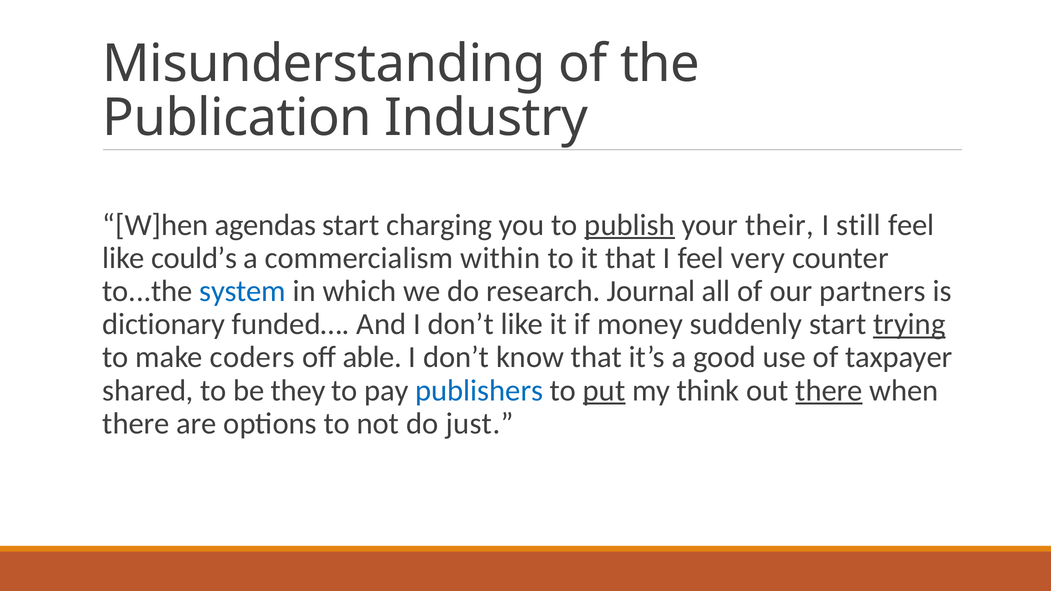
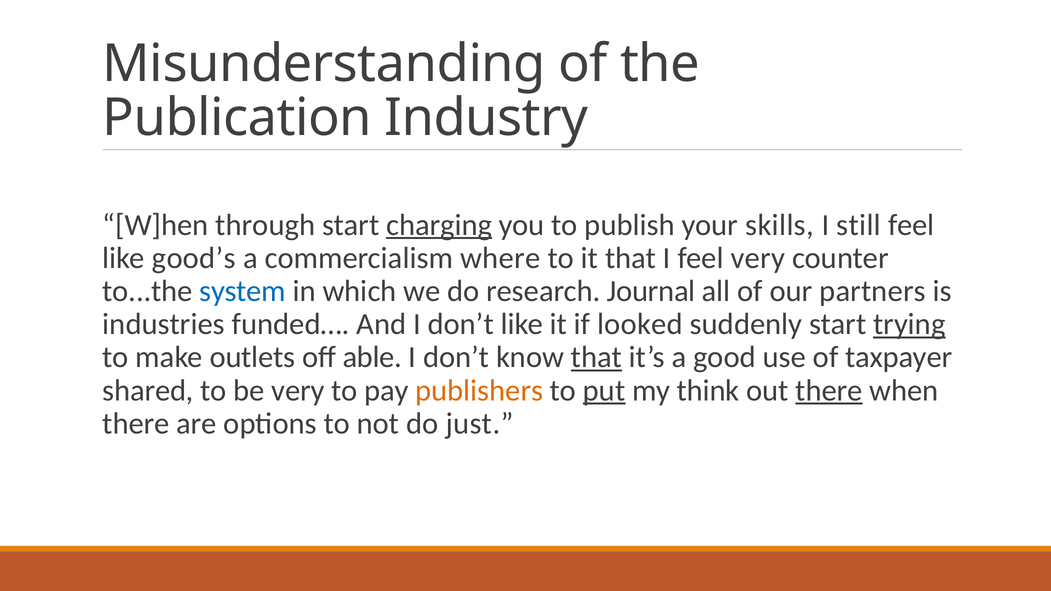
agendas: agendas -> through (265, 225)
charging underline: none -> present (439, 225)
publish underline: present -> none (630, 225)
their: their -> skills (780, 225)
could’s: could’s -> good’s (194, 258)
within: within -> where (500, 258)
dictionary: dictionary -> industries (164, 324)
money: money -> looked (640, 324)
coders: coders -> outlets (252, 357)
that underline: none -> present (596, 357)
be they: they -> very (298, 391)
publishers colour: blue -> orange (479, 391)
